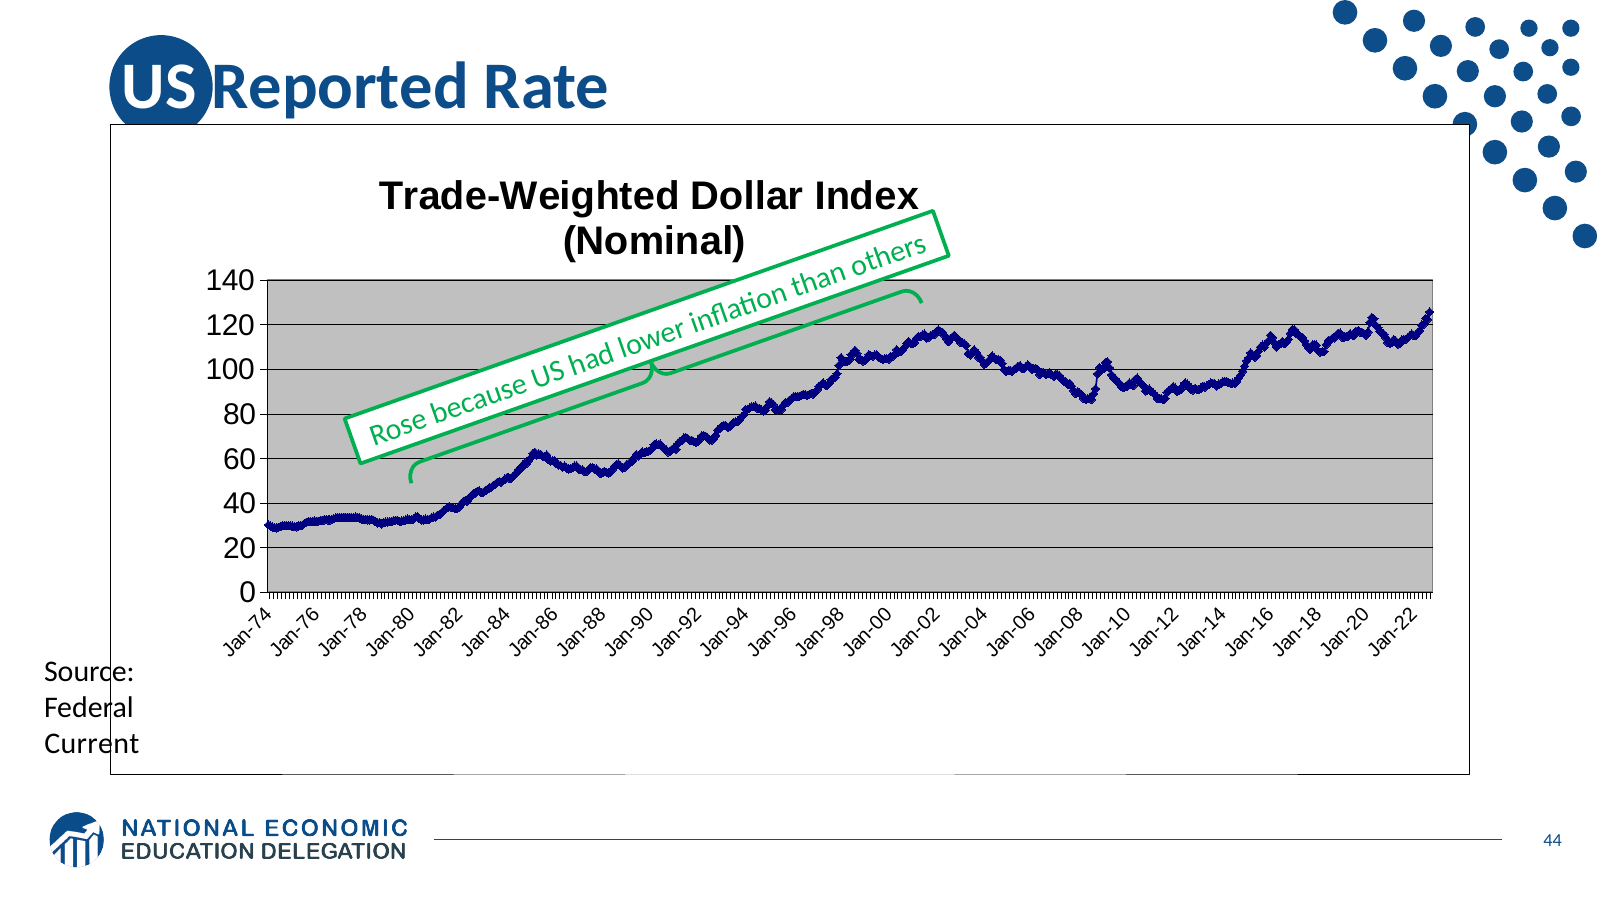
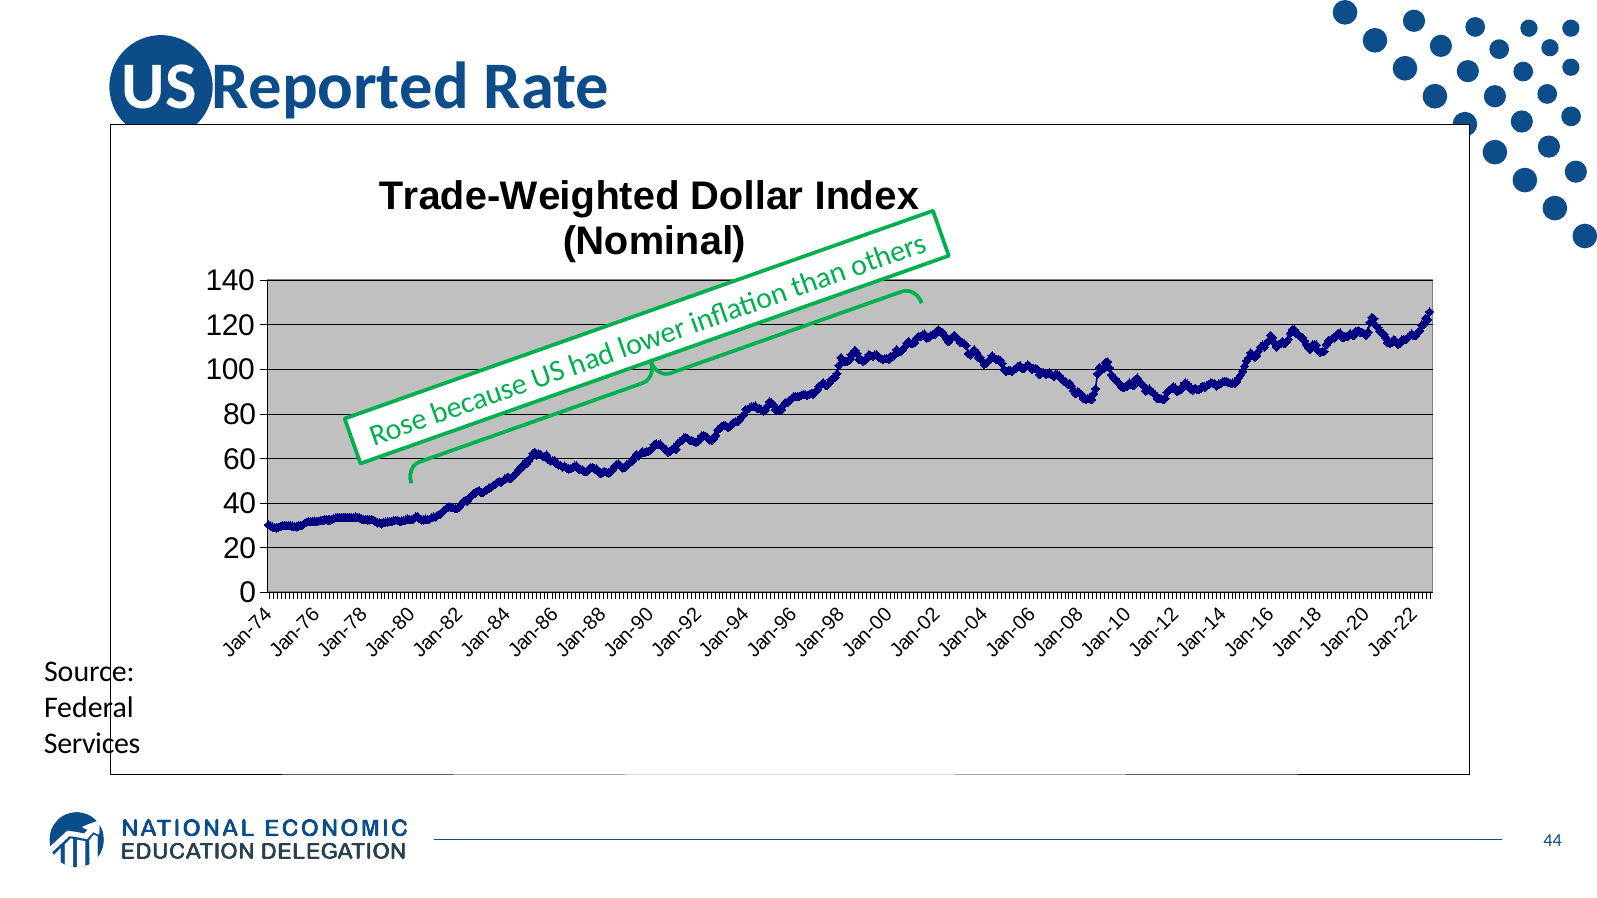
Current: Current -> Services (92, 744)
